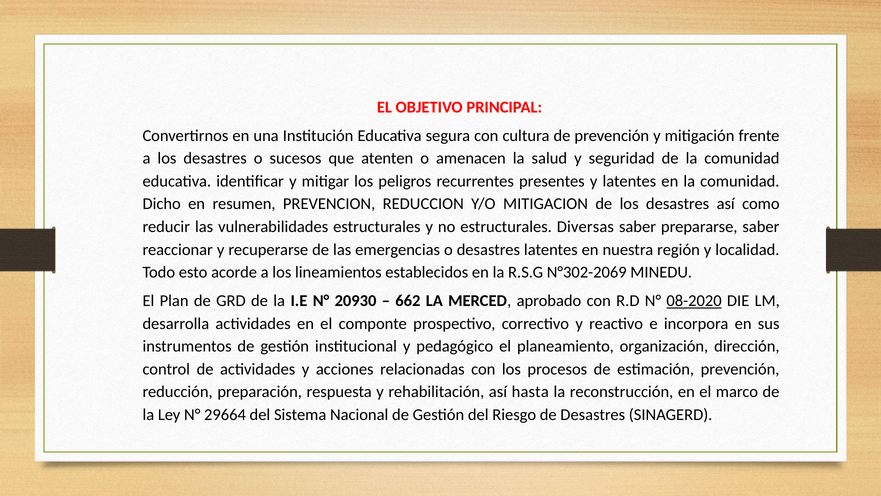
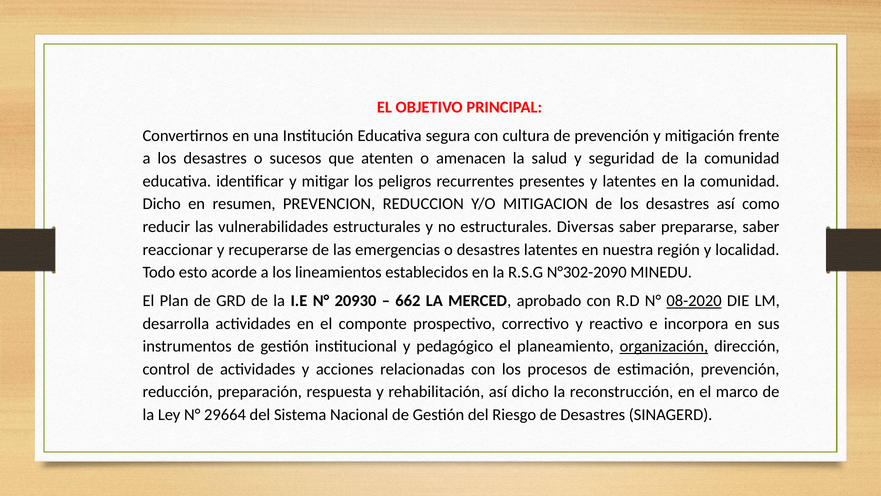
N°302-2069: N°302-2069 -> N°302-2090 (587, 272)
organización underline: none -> present (664, 346)
así hasta: hasta -> dicho (530, 392)
